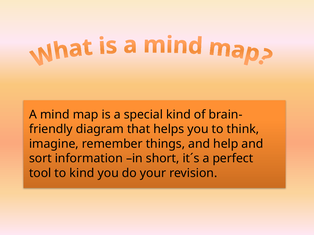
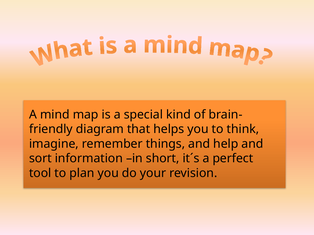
to kind: kind -> plan (82, 173)
